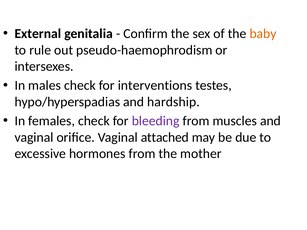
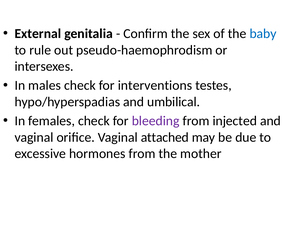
baby colour: orange -> blue (263, 34)
hardship: hardship -> umbilical (174, 102)
muscles: muscles -> injected (235, 121)
